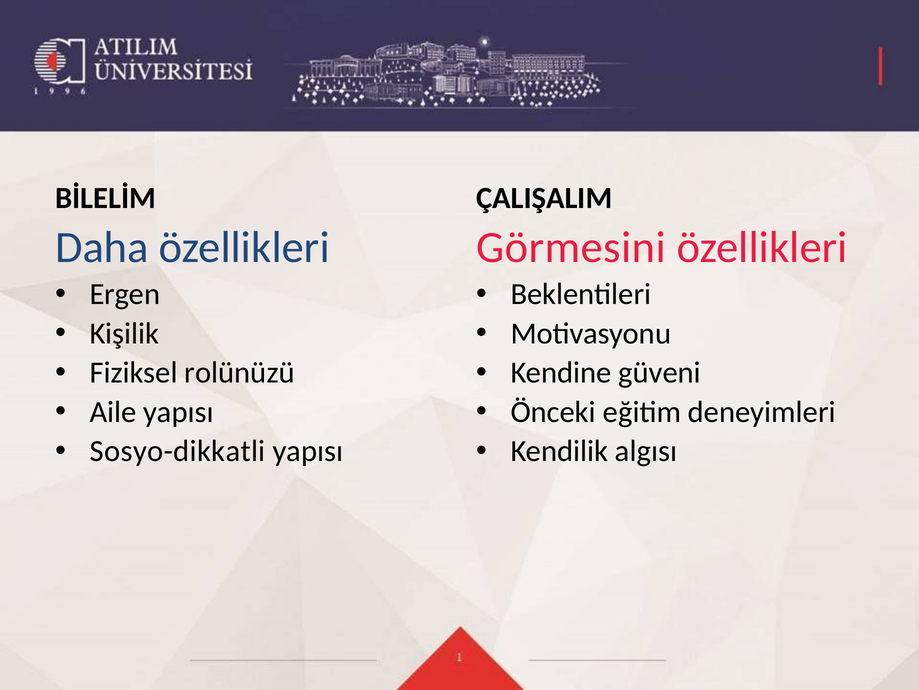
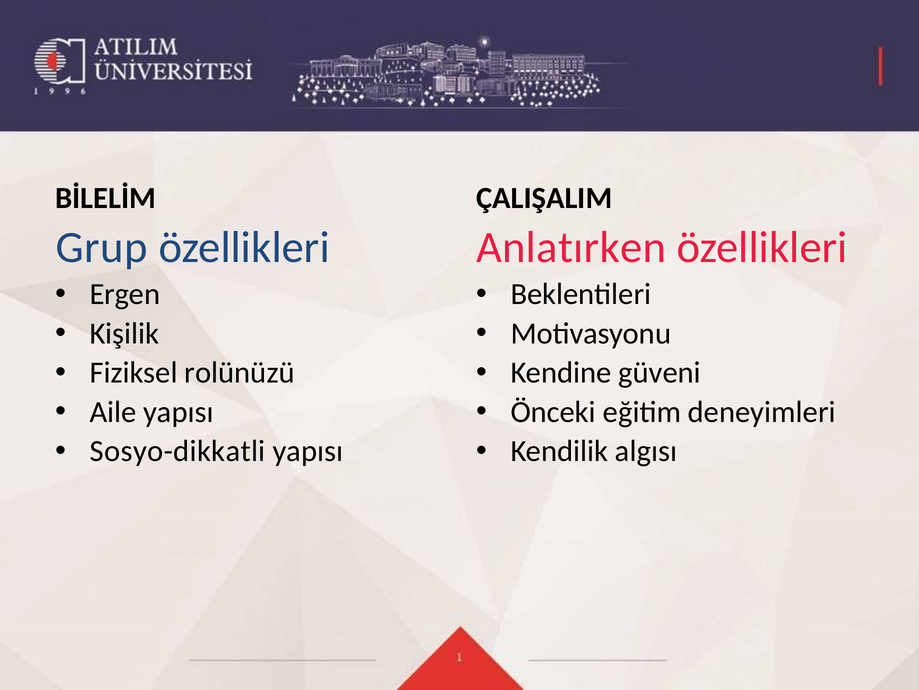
Daha: Daha -> Grup (102, 247)
Görmesini: Görmesini -> Anlatırken (571, 247)
